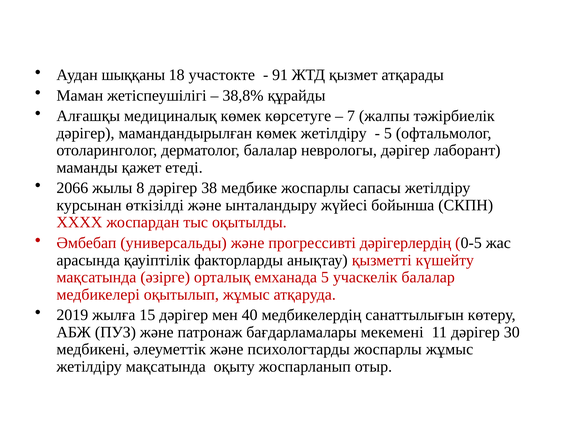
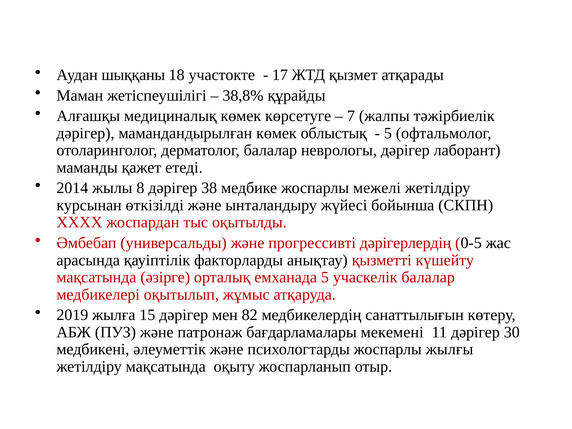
91: 91 -> 17 (280, 75)
көмек жетілдіру: жетілдіру -> облыстық (334, 133)
2066: 2066 -> 2014 (72, 188)
сапасы: сапасы -> межелі (377, 188)
40: 40 -> 82 (250, 315)
жоспарлы жұмыс: жұмыс -> жылғы (450, 349)
